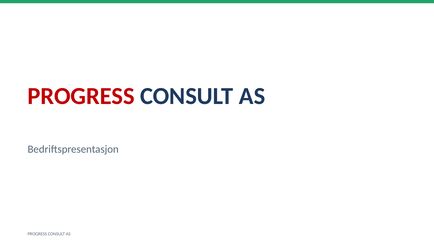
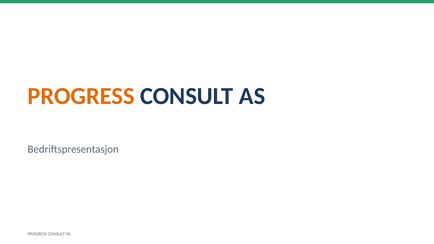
PROGRESS colour: red -> orange (81, 96)
